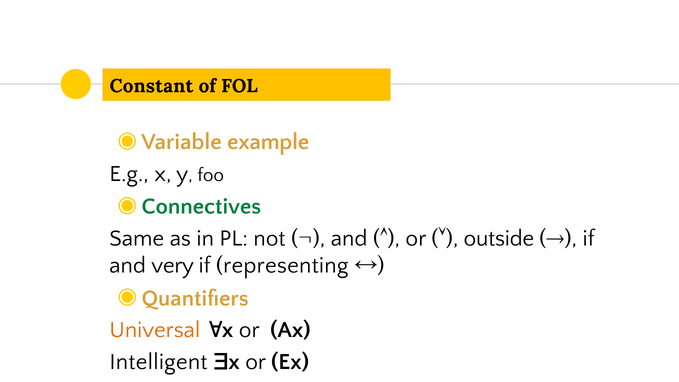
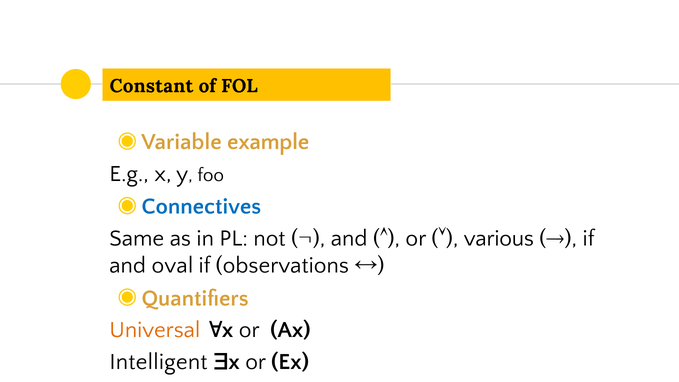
Connectives colour: green -> blue (201, 206)
outside: outside -> various (499, 238)
very: very -> oval (172, 265)
representing: representing -> observations (282, 265)
